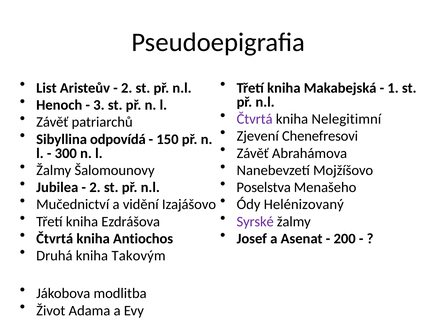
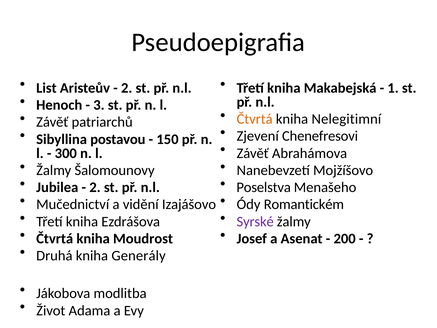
Čtvrtá colour: purple -> orange (255, 119)
odpovídá: odpovídá -> postavou (118, 139)
Helénizovaný: Helénizovaný -> Romantickém (304, 204)
Antiochos: Antiochos -> Moudrost (143, 239)
Takovým: Takovým -> Generály (139, 256)
